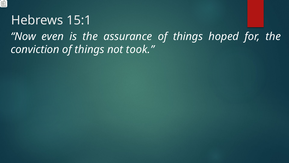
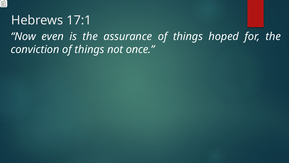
15:1: 15:1 -> 17:1 (79, 20)
took: took -> once (140, 49)
